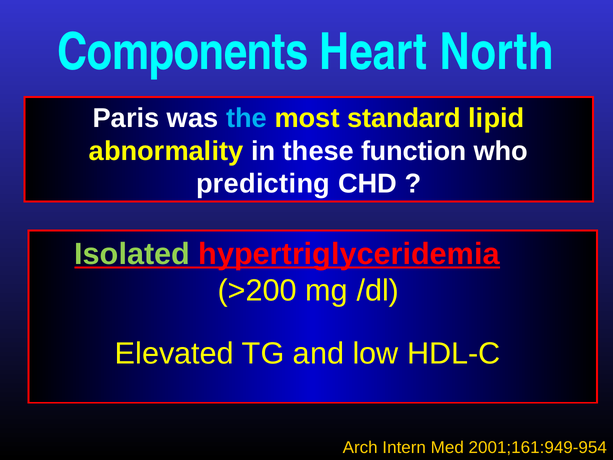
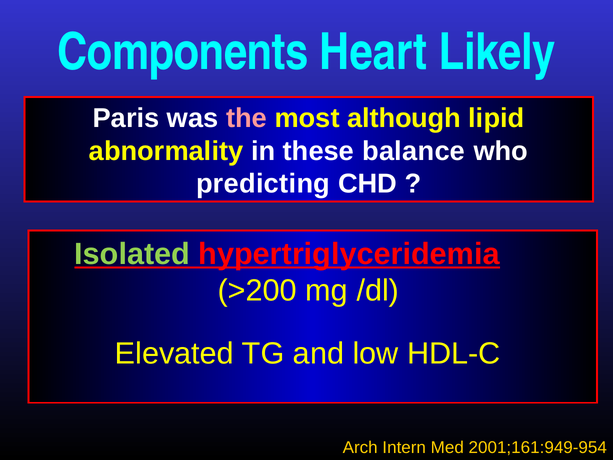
North: North -> Likely (497, 52)
the colour: light blue -> pink (246, 118)
standard: standard -> although (404, 118)
function: function -> balance (414, 151)
